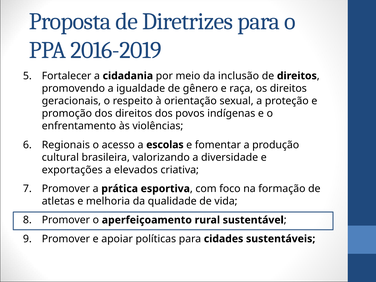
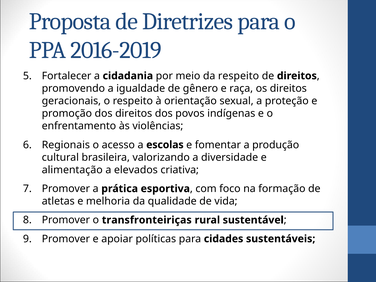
da inclusão: inclusão -> respeito (239, 76)
exportações: exportações -> alimentação (72, 170)
aperfeiçoamento: aperfeiçoamento -> transfronteiriças (147, 220)
